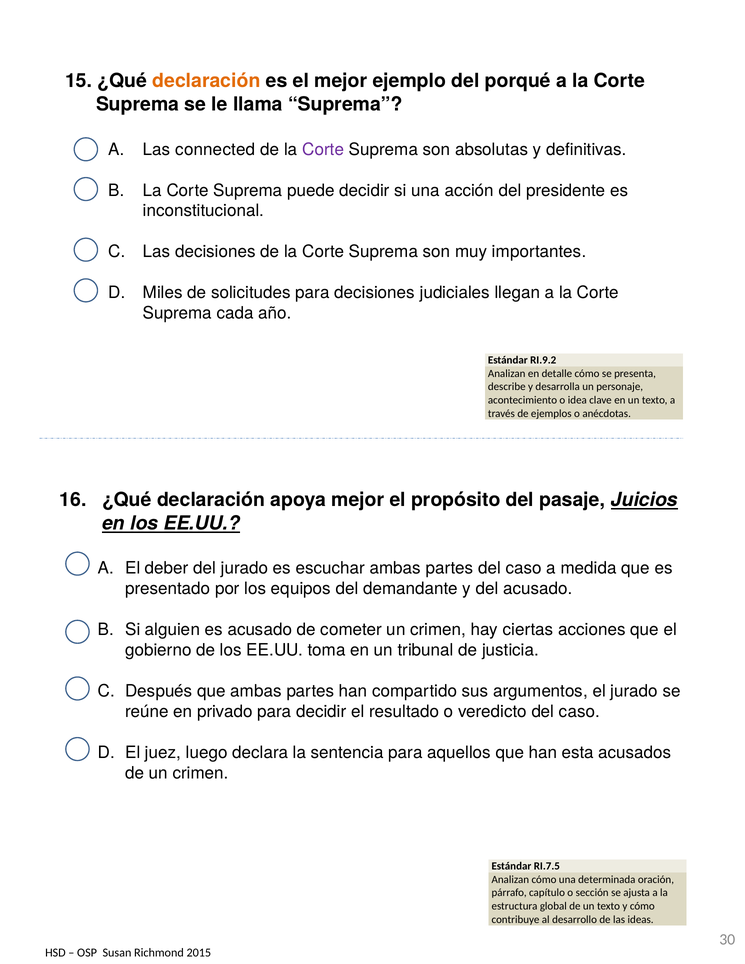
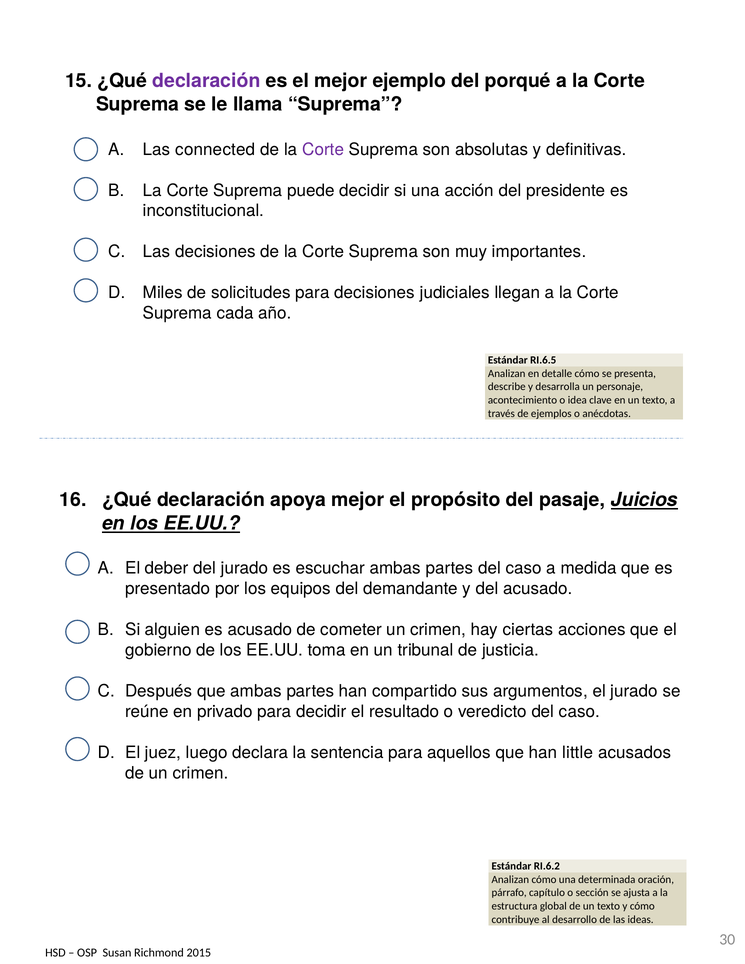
declaración colour: orange -> purple (206, 81)
RI.9.2: RI.9.2 -> RI.6.5 (543, 360)
esta: esta -> little (578, 753)
RI.7.5: RI.7.5 -> RI.6.2 (547, 866)
